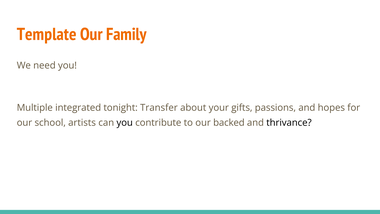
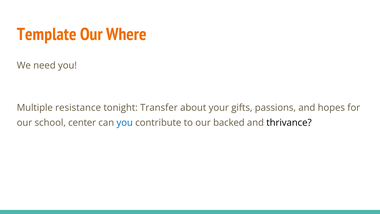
Family: Family -> Where (126, 34)
integrated: integrated -> resistance (78, 108)
artists: artists -> center (82, 123)
you colour: black -> blue (125, 123)
